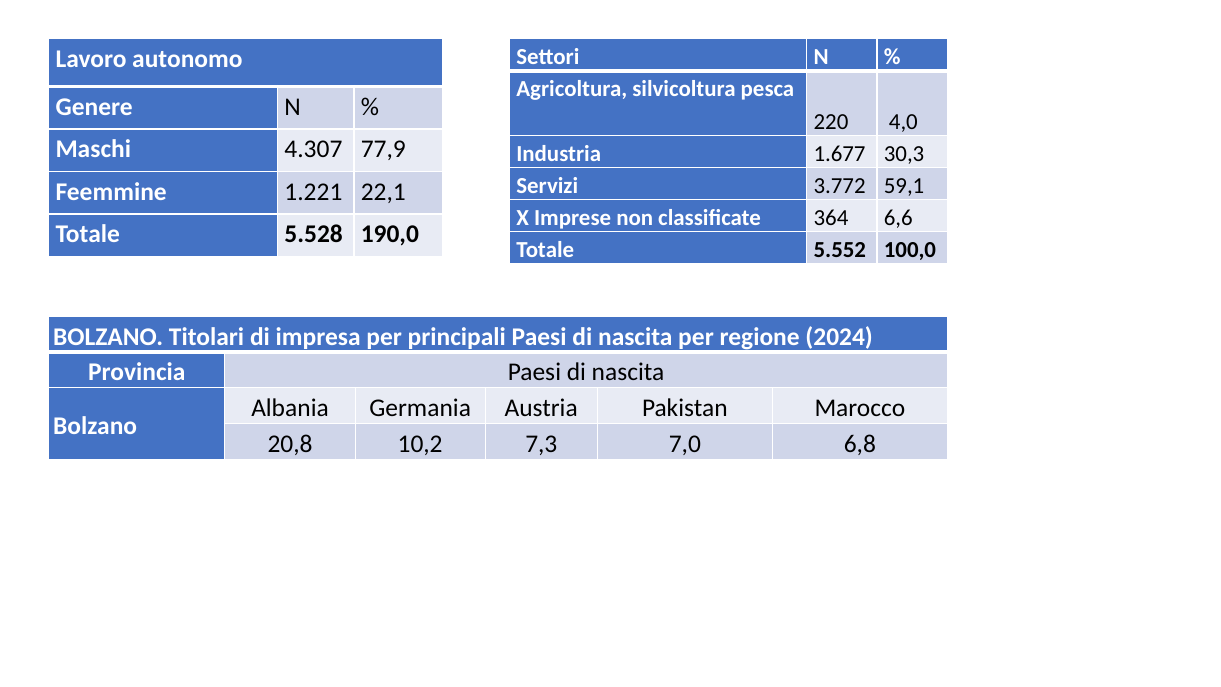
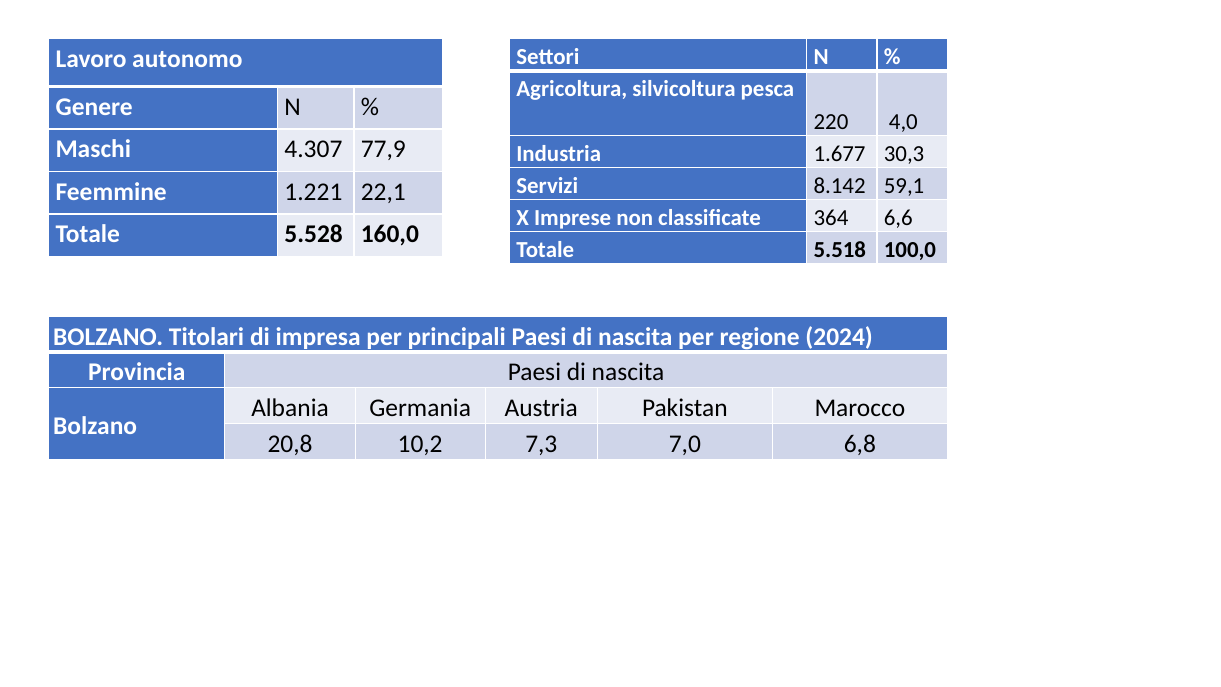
3.772: 3.772 -> 8.142 (840, 186)
190,0: 190,0 -> 160,0 (390, 234)
5.552: 5.552 -> 5.518 (840, 250)
